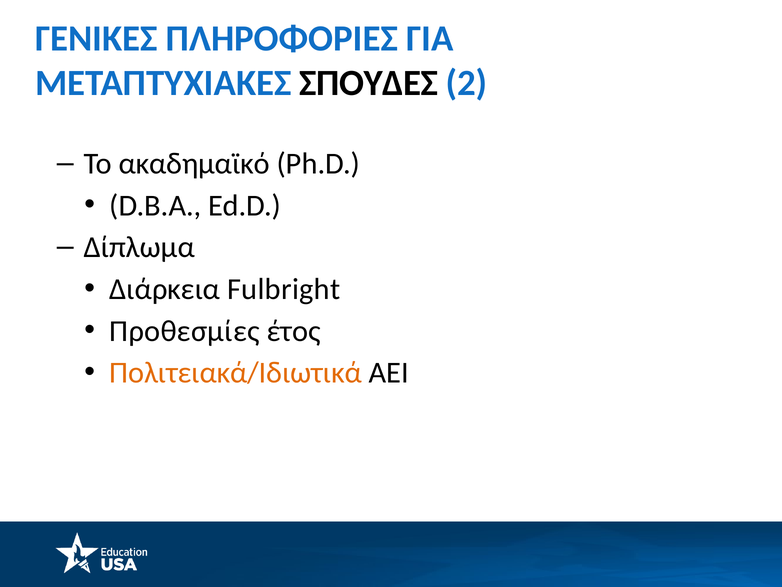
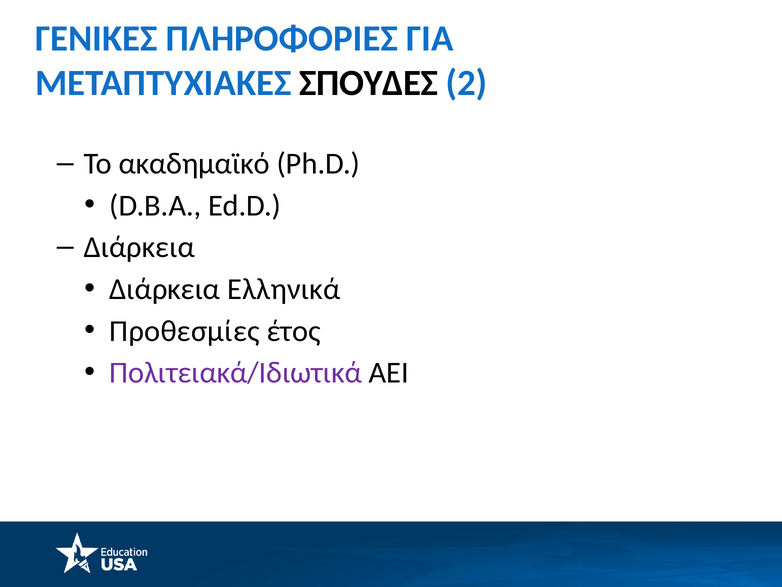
Δίπλωμα: Δίπλωμα -> Διάρκεια (139, 247)
Fulbright: Fulbright -> Ελληνικά (284, 289)
Πολιτειακά/Ιδιωτικά colour: orange -> purple (236, 373)
